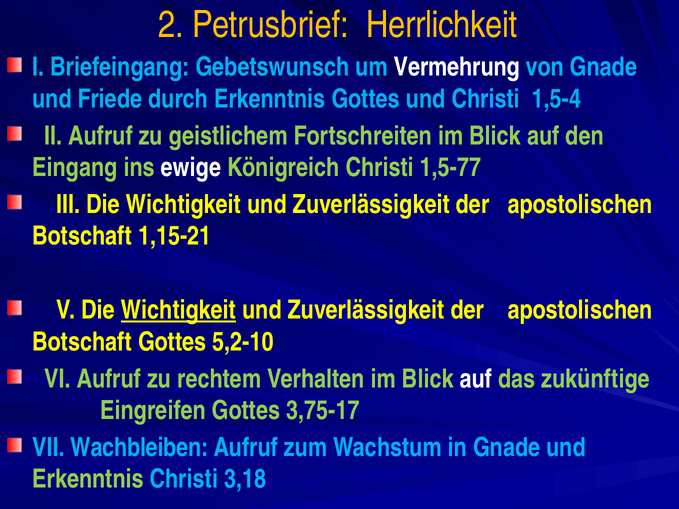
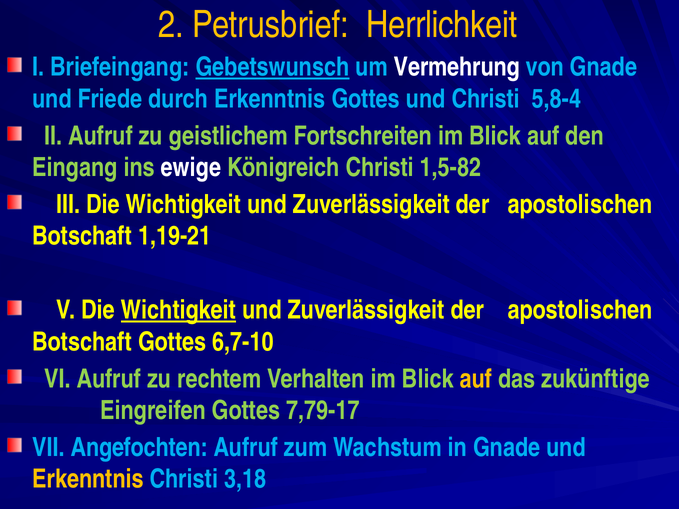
Gebetswunsch underline: none -> present (272, 67)
1,5-4: 1,5-4 -> 5,8-4 (557, 99)
1,5-77: 1,5-77 -> 1,5-82 (451, 168)
1,15-21: 1,15-21 -> 1,19-21 (175, 236)
5,2-10: 5,2-10 -> 6,7-10 (243, 342)
auf colour: white -> yellow (476, 379)
3,75-17: 3,75-17 -> 7,79-17 (323, 411)
Wachbleiben: Wachbleiben -> Angefochten (139, 448)
Erkenntnis colour: light green -> yellow (88, 479)
